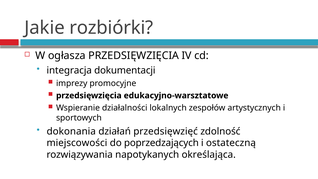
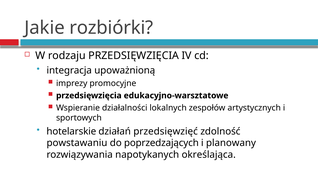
ogłasza: ogłasza -> rodzaju (67, 56)
dokumentacji: dokumentacji -> upoważnioną (125, 70)
dokonania: dokonania -> hotelarskie (71, 131)
miejscowości: miejscowości -> powstawaniu (77, 143)
ostateczną: ostateczną -> planowany (231, 143)
